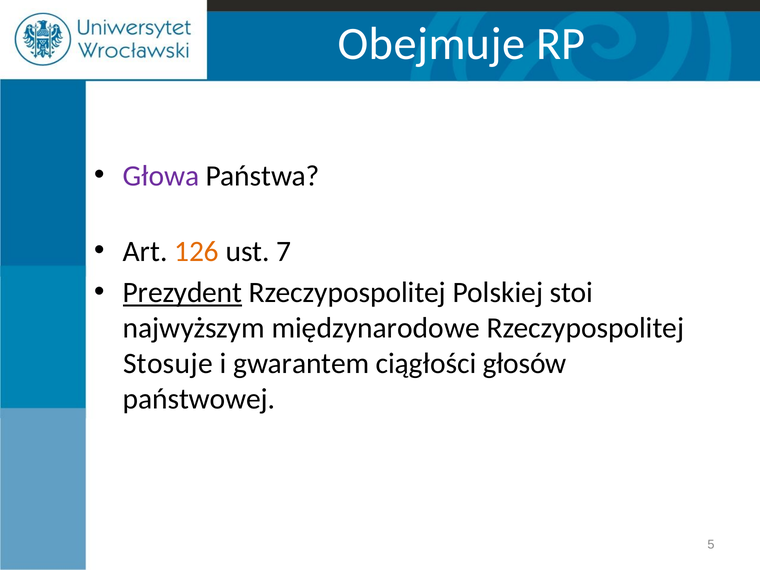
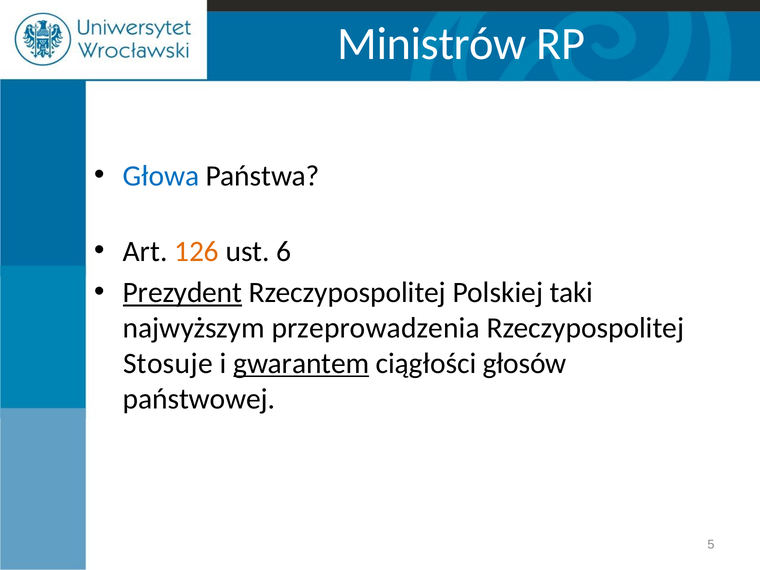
Obejmuje: Obejmuje -> Ministrów (432, 44)
Głowa colour: purple -> blue (161, 176)
7: 7 -> 6 (284, 251)
stoi: stoi -> taki (571, 293)
międzynarodowe: międzynarodowe -> przeprowadzenia (376, 328)
gwarantem underline: none -> present (301, 363)
